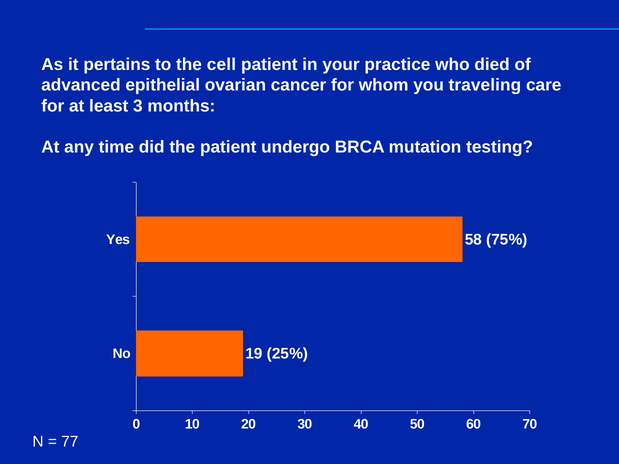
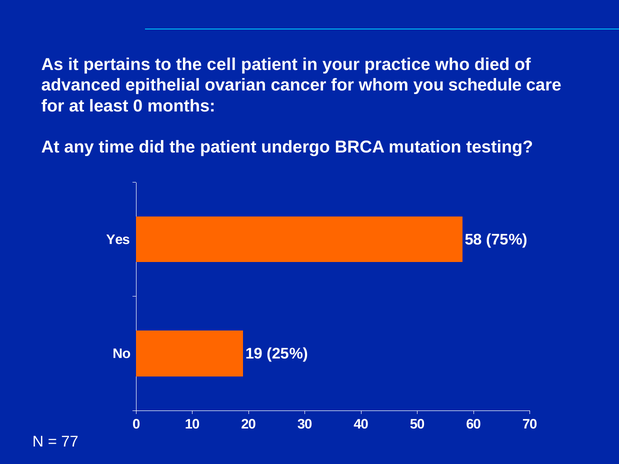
traveling: traveling -> schedule (485, 85)
least 3: 3 -> 0 (138, 106)
